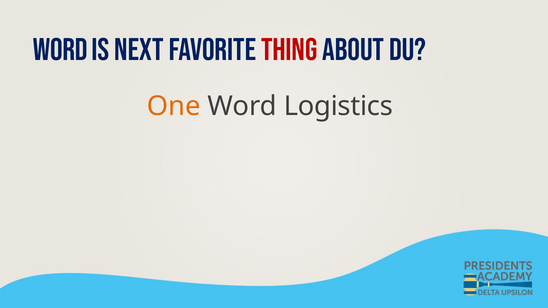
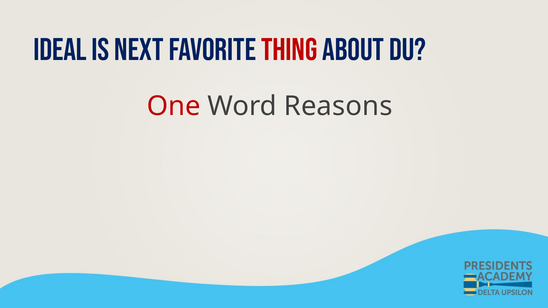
Word: Word -> Ideal (60, 50)
One colour: orange -> red (174, 106)
Logistics: Logistics -> Reasons (338, 106)
